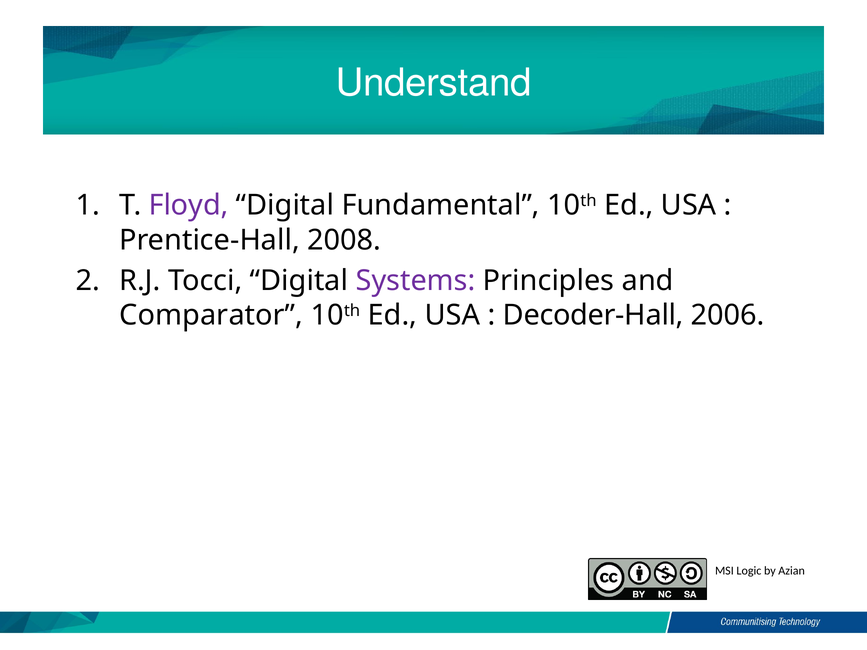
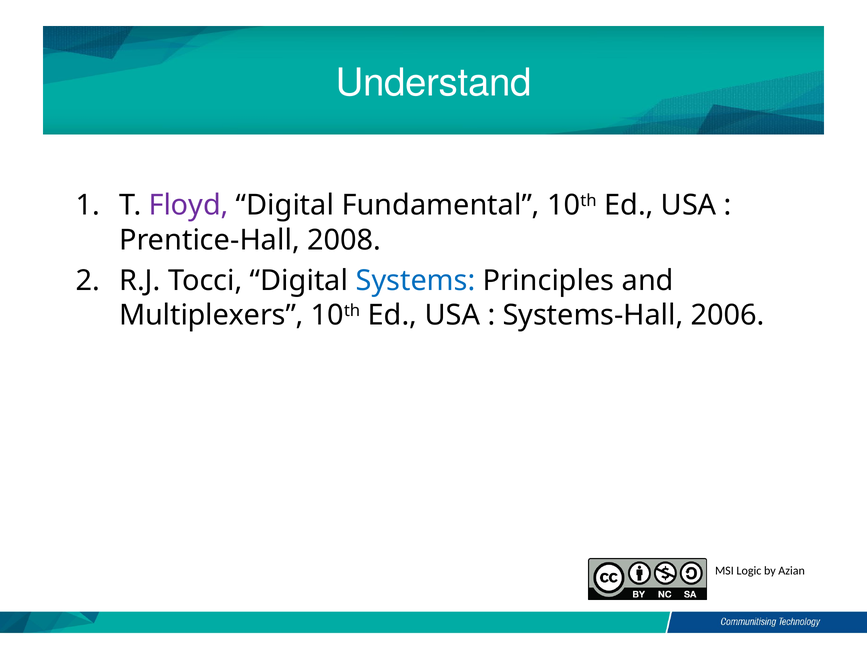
Systems colour: purple -> blue (416, 281)
Comparator: Comparator -> Multiplexers (211, 315)
Decoder-Hall: Decoder-Hall -> Systems-Hall (593, 315)
